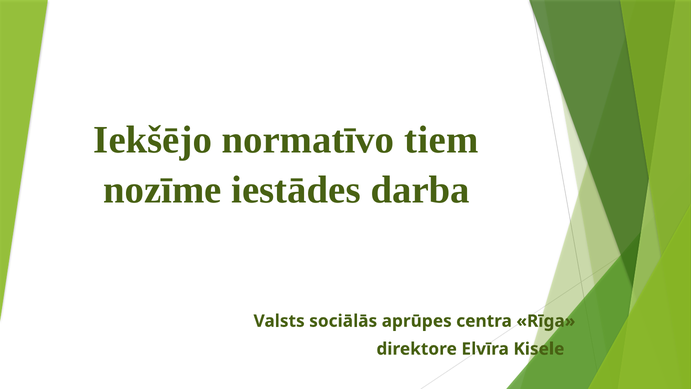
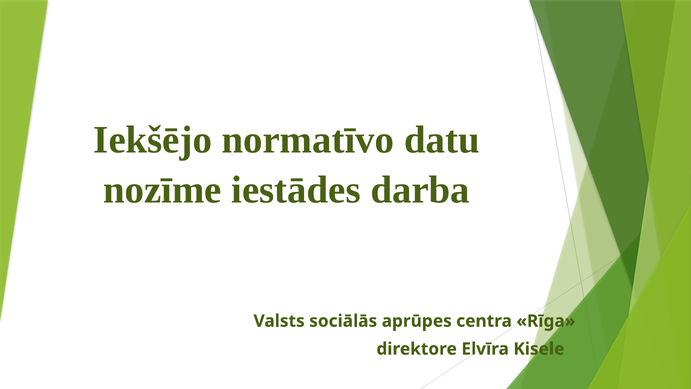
tiem: tiem -> datu (442, 140)
